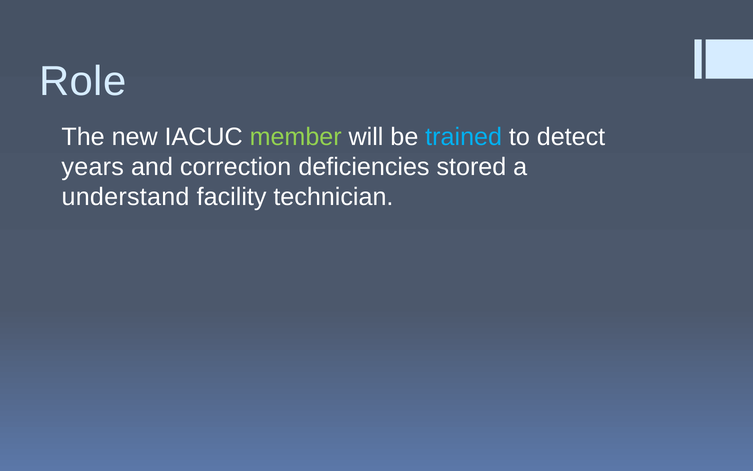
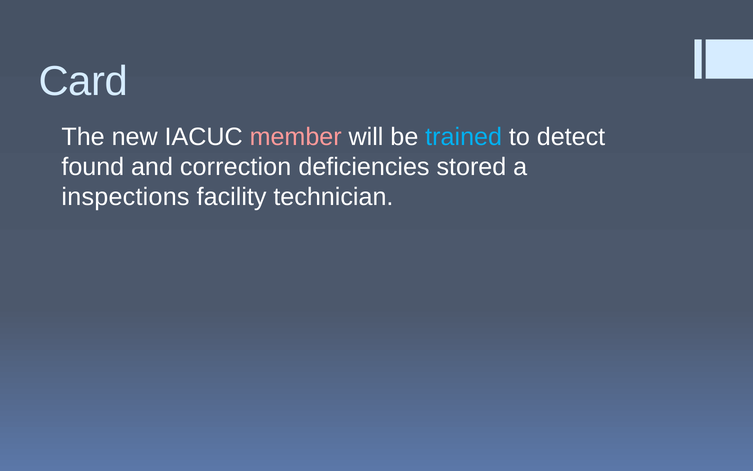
Role: Role -> Card (83, 82)
member colour: light green -> pink (296, 137)
years: years -> found (93, 167)
understand: understand -> inspections (126, 197)
